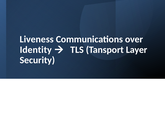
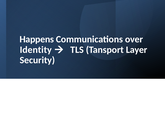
Liveness: Liveness -> Happens (37, 39)
